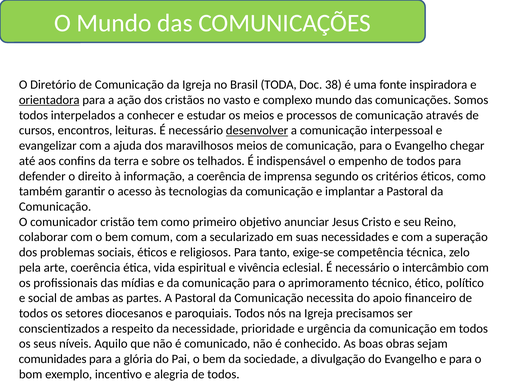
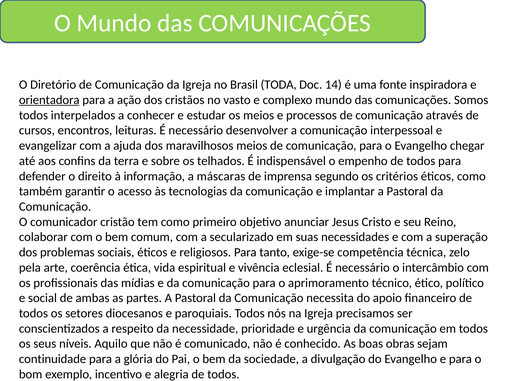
38: 38 -> 14 (333, 85)
desenvolver underline: present -> none (257, 130)
a coerência: coerência -> máscaras (221, 176)
comunidades: comunidades -> continuidade (53, 358)
